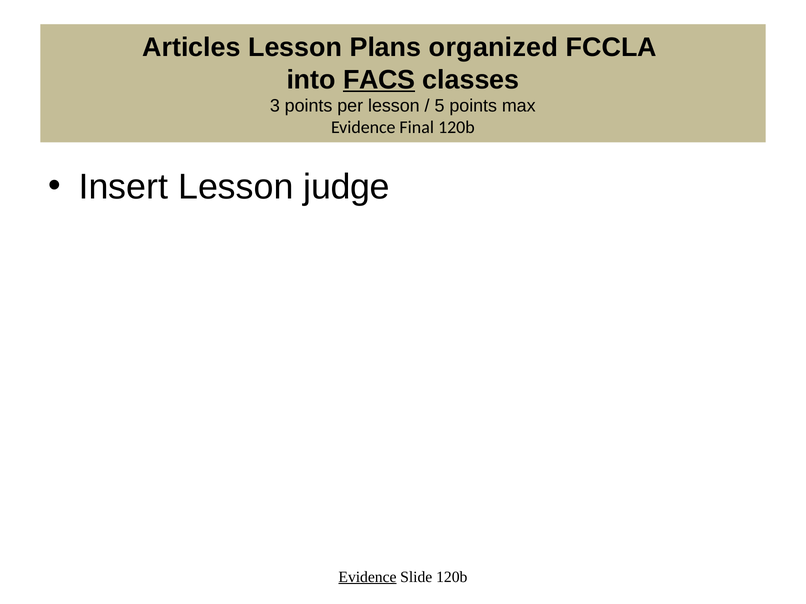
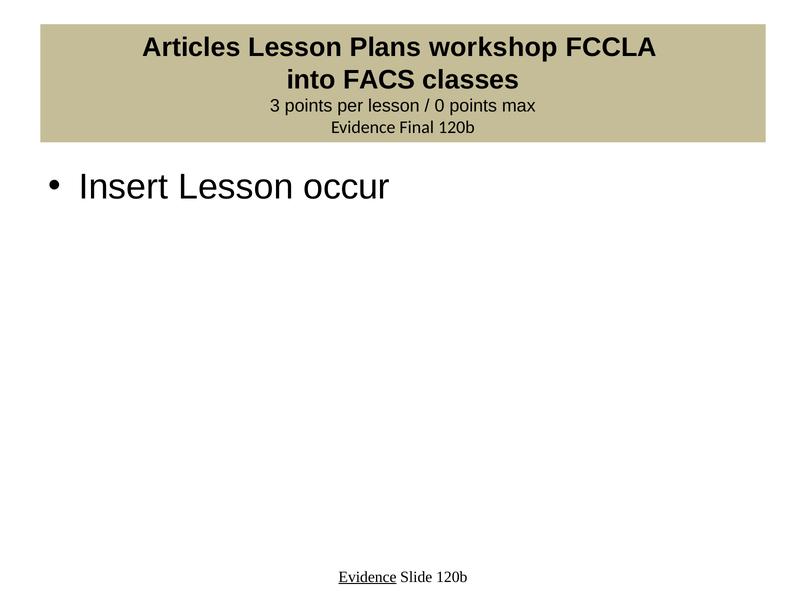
organized: organized -> workshop (493, 48)
FACS underline: present -> none (379, 80)
5: 5 -> 0 (439, 106)
judge: judge -> occur (347, 187)
